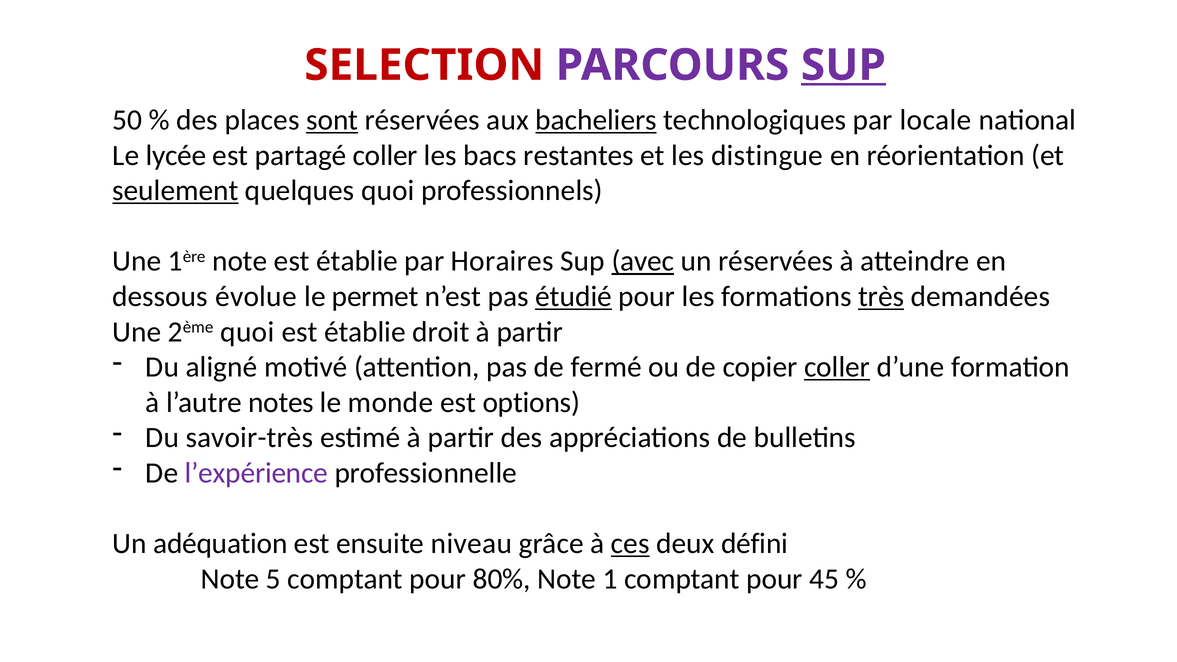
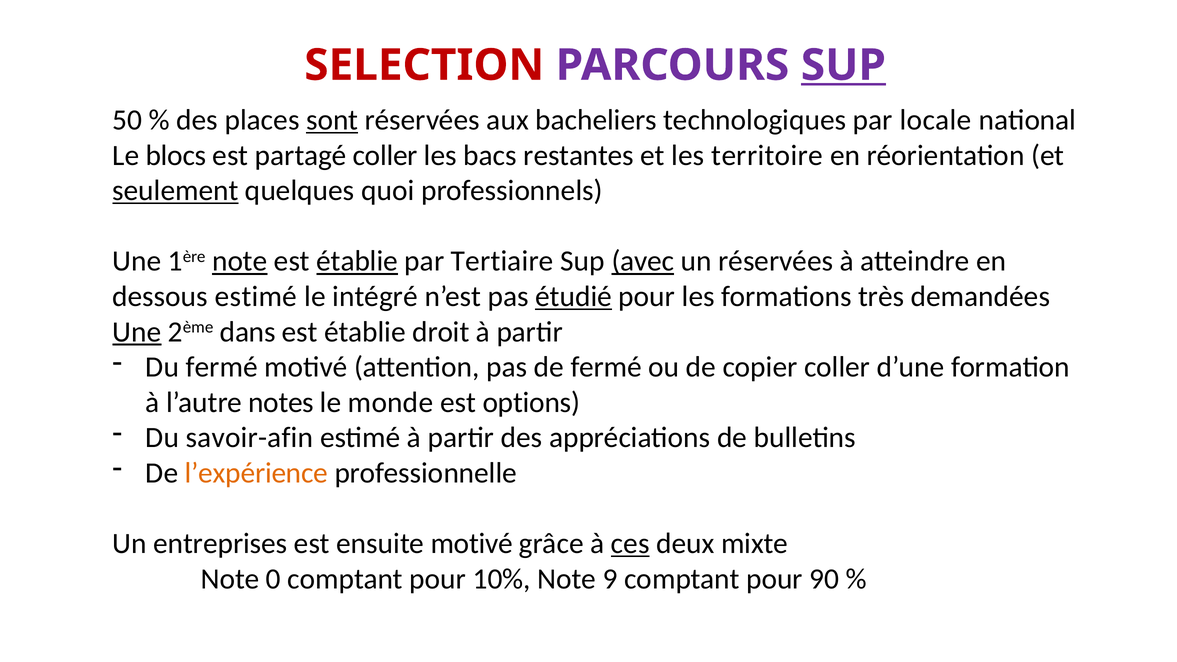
bacheliers underline: present -> none (596, 120)
lycée: lycée -> blocs (176, 155)
distingue: distingue -> territoire (767, 155)
note underline: none -> present (240, 261)
établie underline: none -> present (357, 261)
Horaires: Horaires -> Tertiaire (502, 261)
dessous évolue: évolue -> estimé (256, 297)
permet: permet -> intégré (375, 297)
très underline: present -> none (881, 297)
Une underline: none -> present (137, 332)
2ème quoi: quoi -> dans (248, 332)
Du aligné: aligné -> fermé (222, 367)
coller underline: present -> none (837, 367)
savoir-très: savoir-très -> savoir-afin (249, 438)
l’expérience colour: purple -> orange (256, 473)
adéquation: adéquation -> entreprises (220, 544)
ensuite niveau: niveau -> motivé (472, 544)
défini: défini -> mixte (755, 544)
5: 5 -> 0 (273, 579)
80%: 80% -> 10% (502, 579)
1: 1 -> 9 (610, 579)
45: 45 -> 90 (824, 579)
